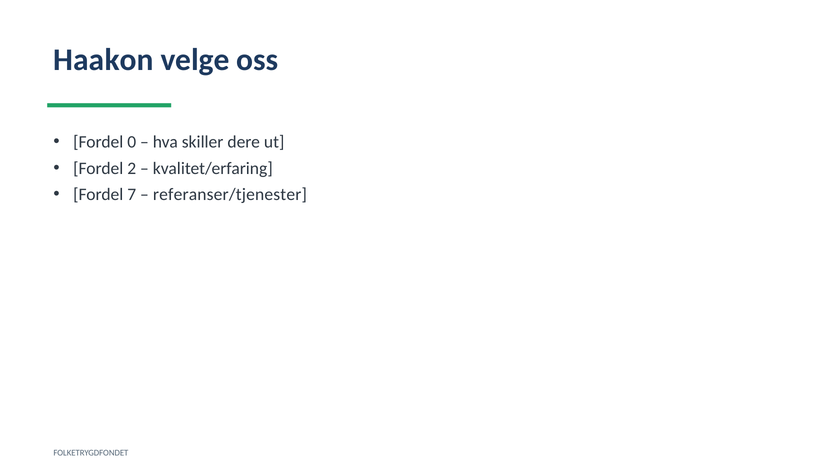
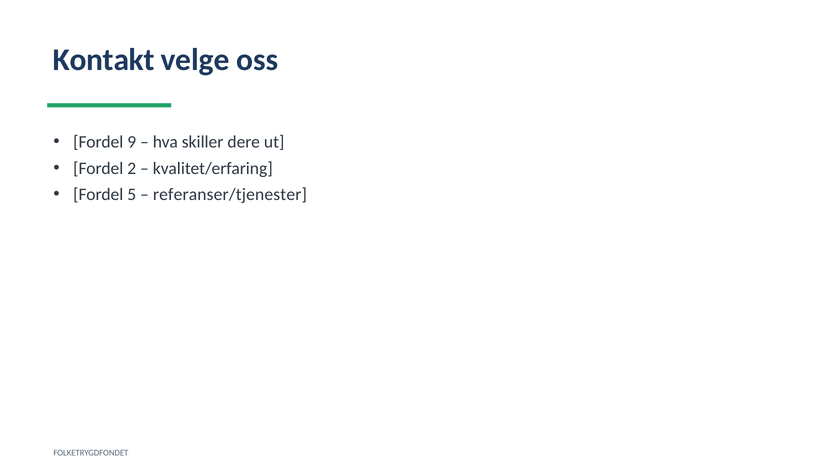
Haakon: Haakon -> Kontakt (104, 60)
0: 0 -> 9 (132, 142)
7: 7 -> 5 (132, 195)
